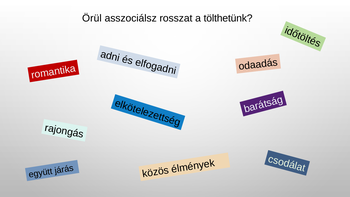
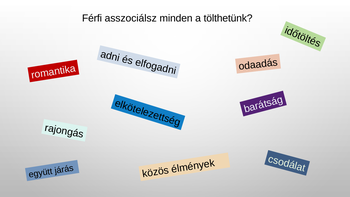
Örül: Örül -> Férfi (92, 18)
rosszat: rosszat -> minden (176, 18)
